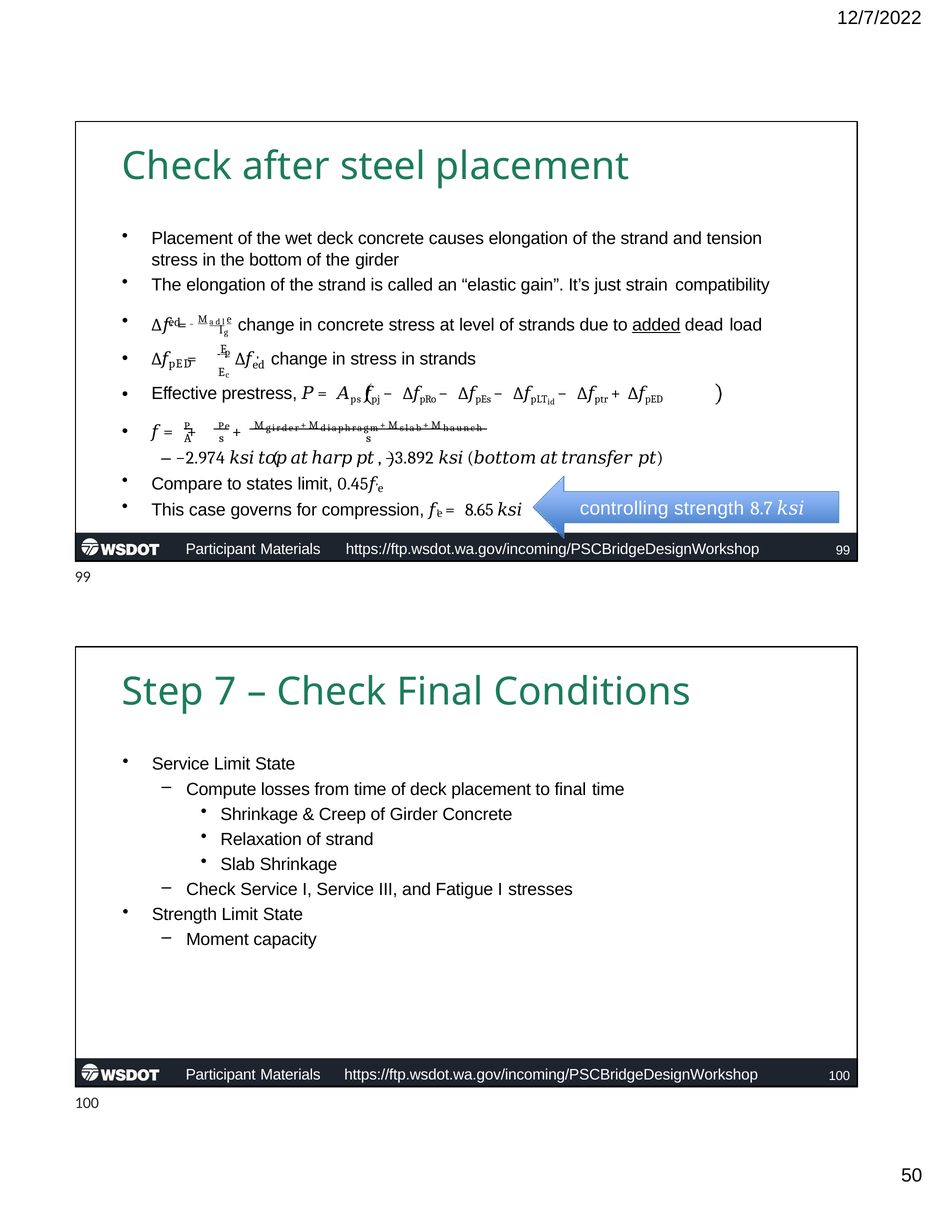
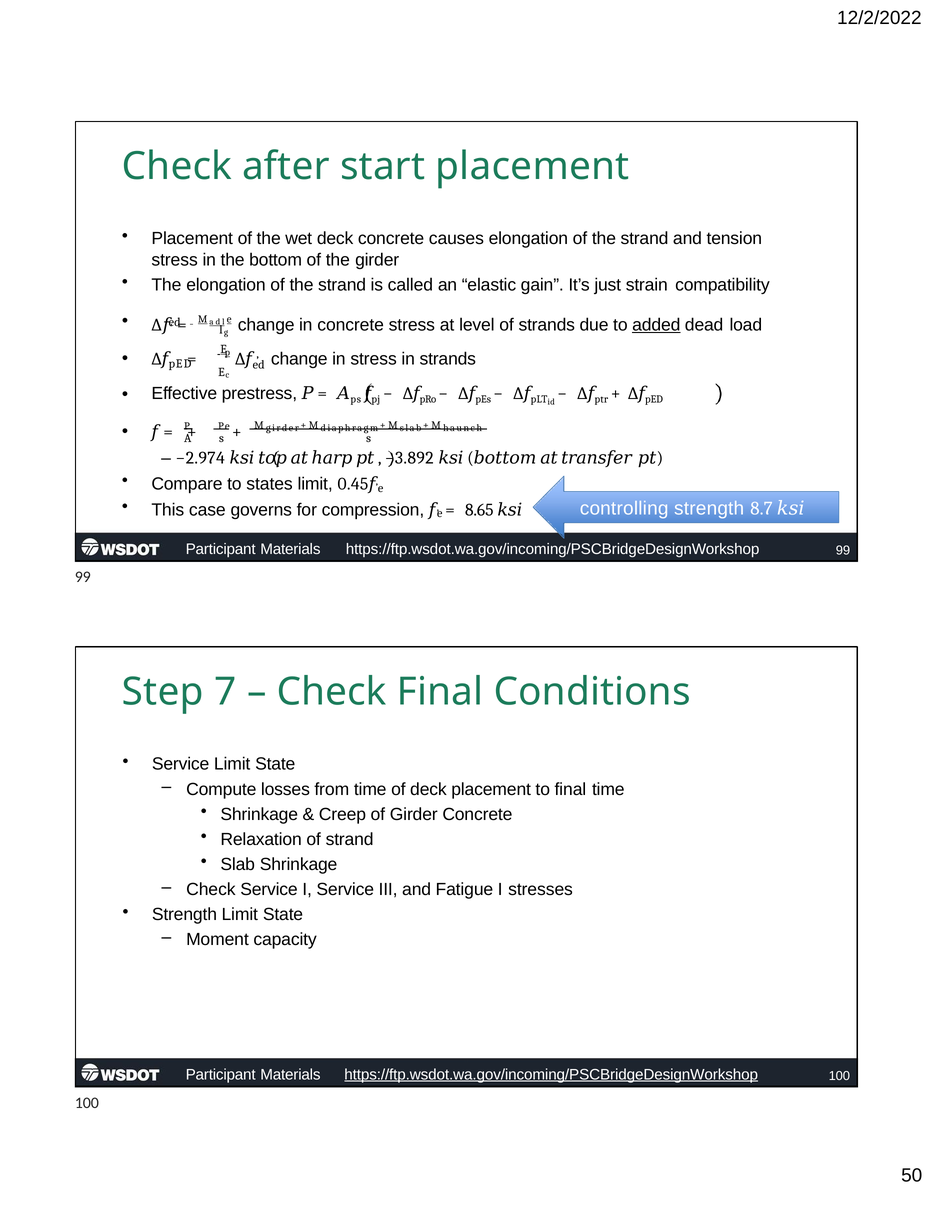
12/7/2022: 12/7/2022 -> 12/2/2022 (879, 18)
steel: steel -> start (383, 166)
https://ftp.wsdot.wa.gov/incoming/PSCBridgeDesignWorkshop underline: none -> present (551, 1074)
